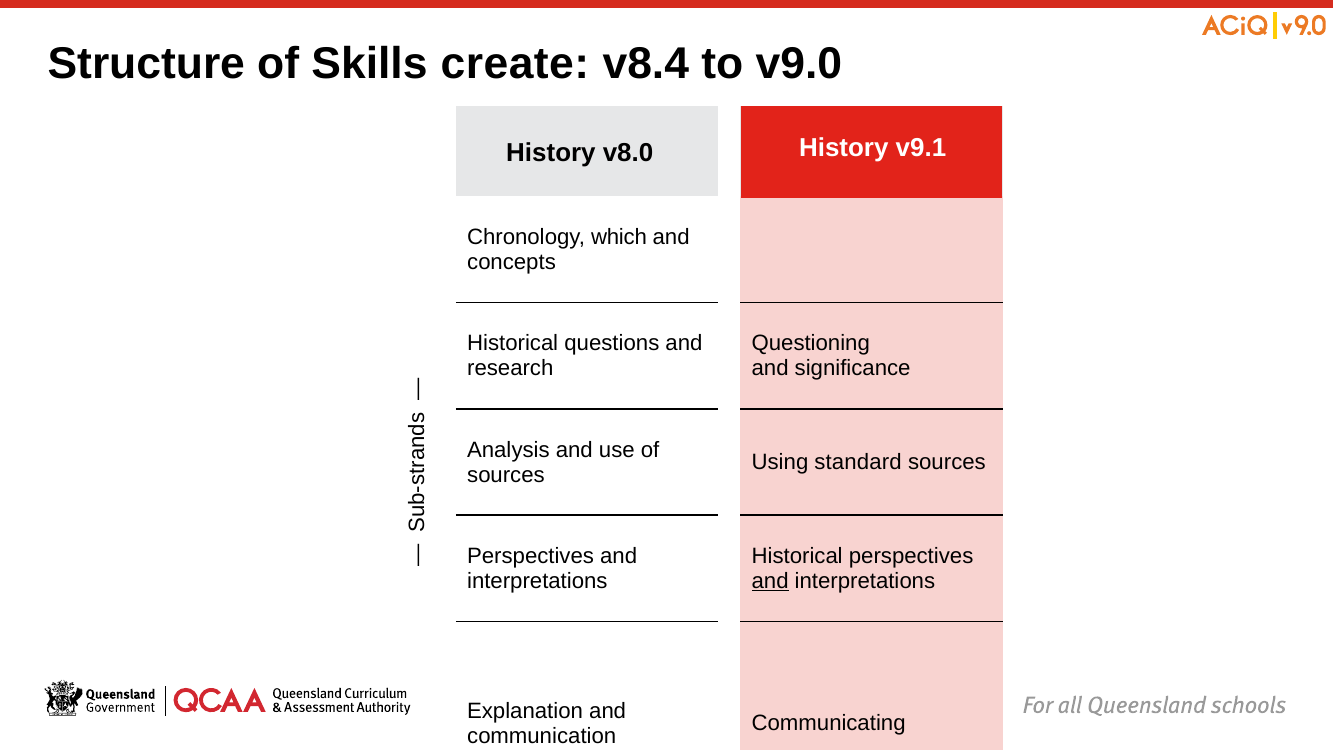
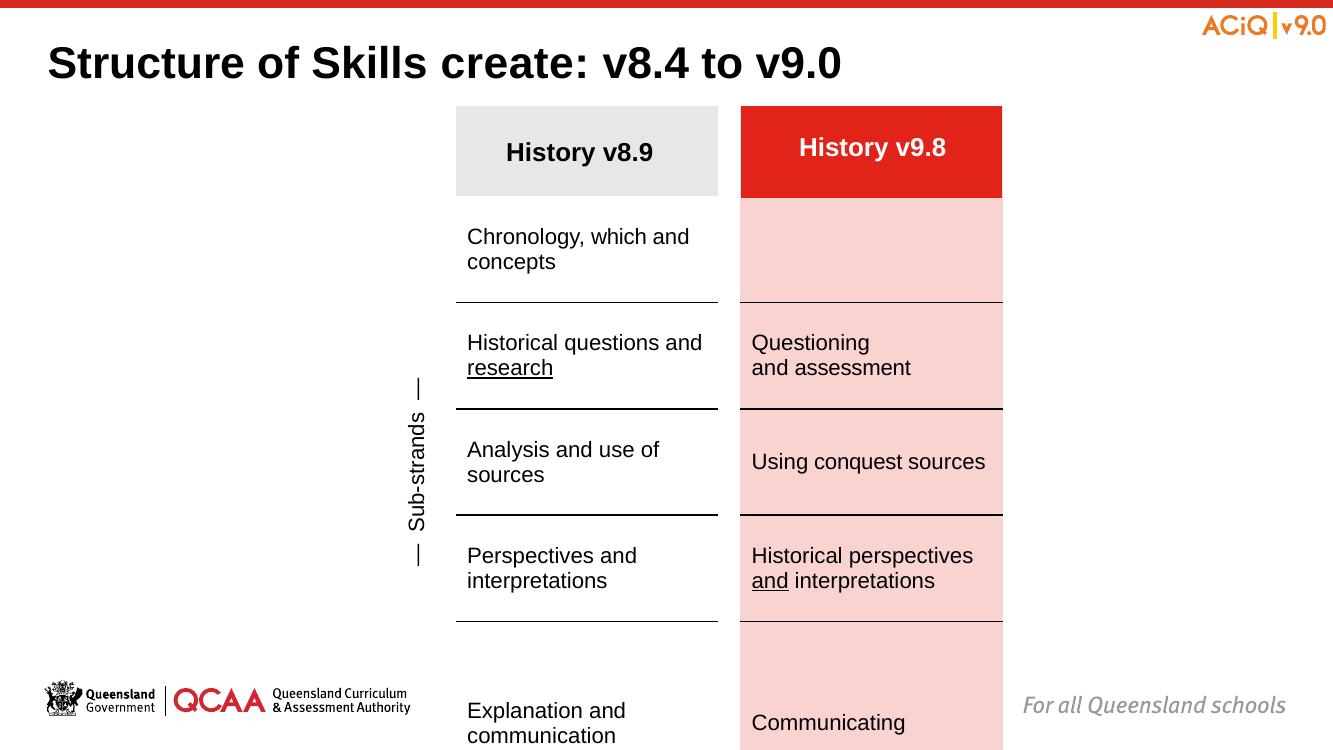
v9.1: v9.1 -> v9.8 (921, 148)
v8.0: v8.0 -> v8.9 (628, 153)
research underline: none -> present (510, 368)
significance: significance -> assessment (853, 368)
standard: standard -> conquest (858, 462)
